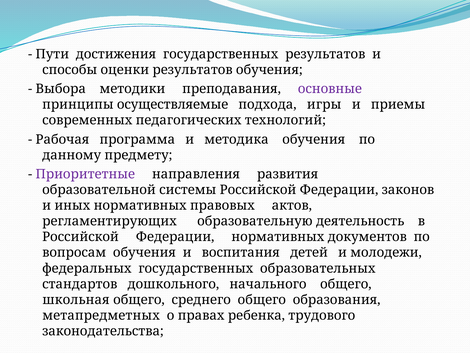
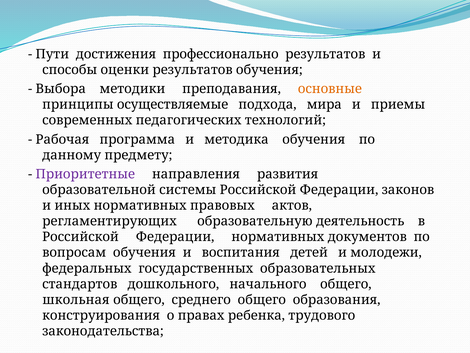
достижения государственных: государственных -> профессионально (221, 54)
основные colour: purple -> orange (330, 89)
игры: игры -> мира (324, 104)
метапредметных: метапредметных -> конструирования (101, 315)
